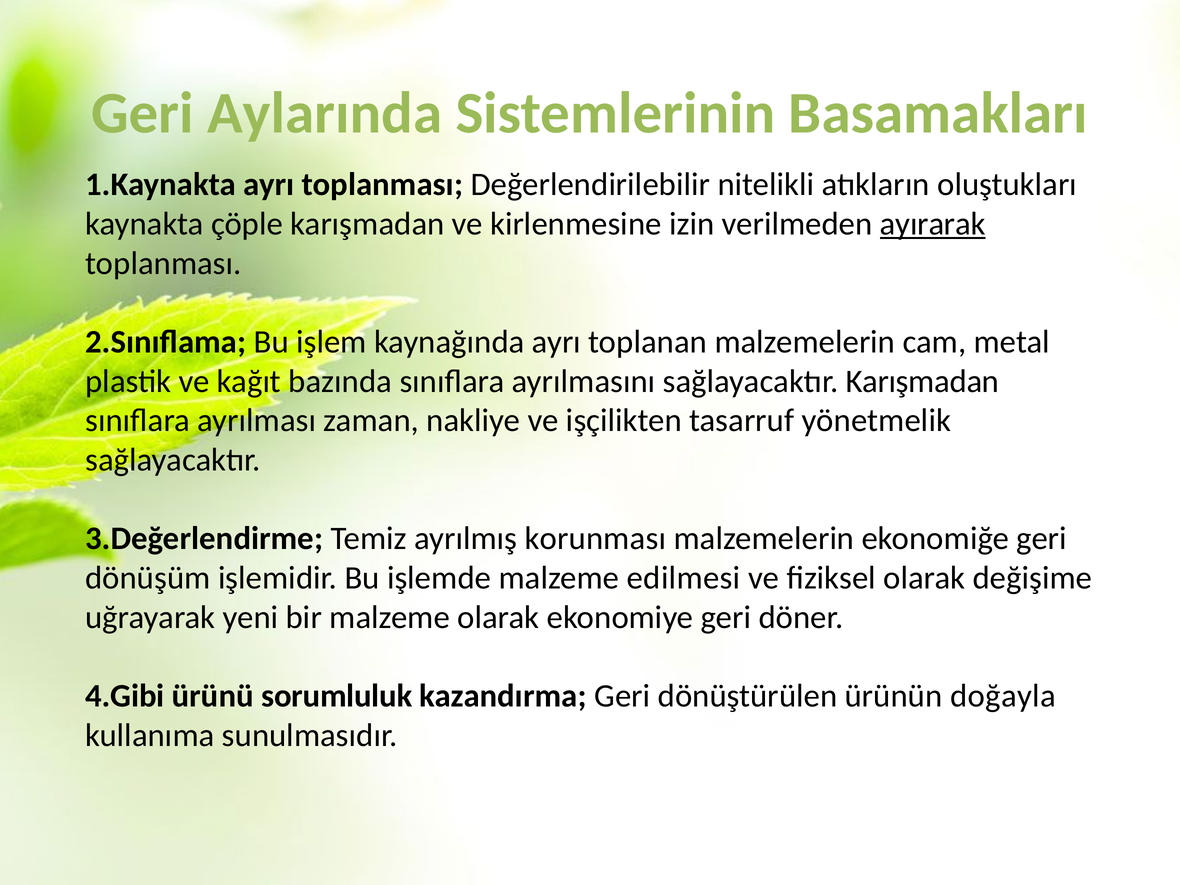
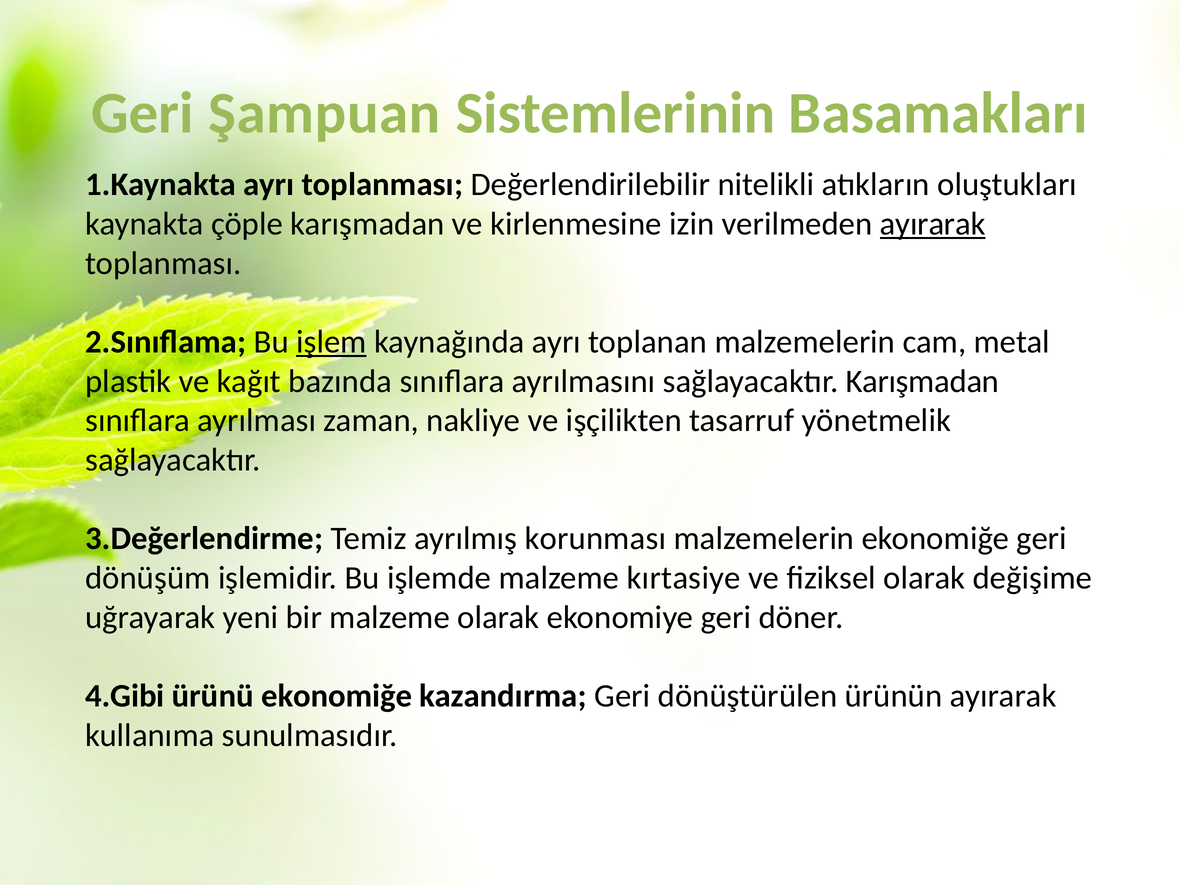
Aylarında: Aylarında -> Şampuan (324, 113)
işlem underline: none -> present (331, 342)
edilmesi: edilmesi -> kırtasiye (684, 578)
ürünü sorumluluk: sorumluluk -> ekonomiğe (337, 696)
ürünün doğayla: doğayla -> ayırarak (1003, 696)
